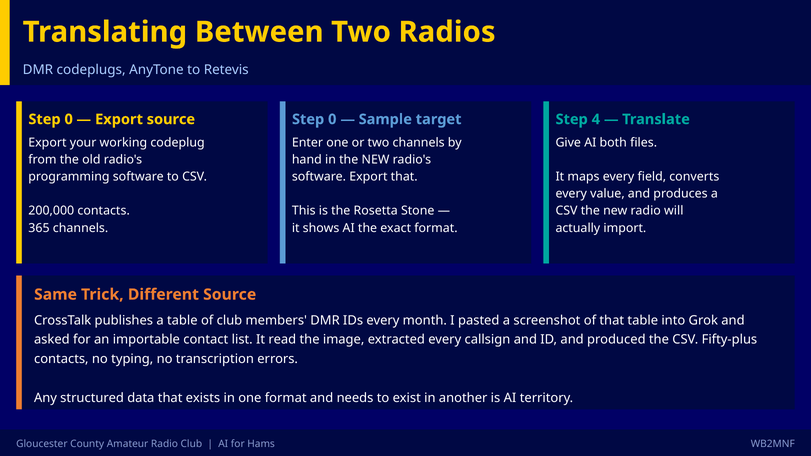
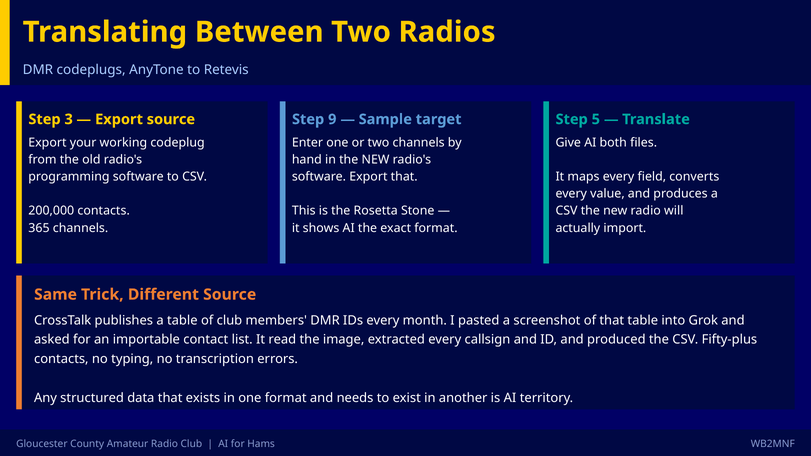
0: 0 -> 3 (69, 119)
0: 0 -> 9 (332, 119)
4: 4 -> 5 (596, 119)
